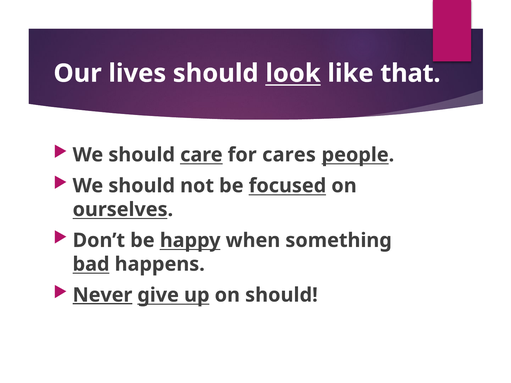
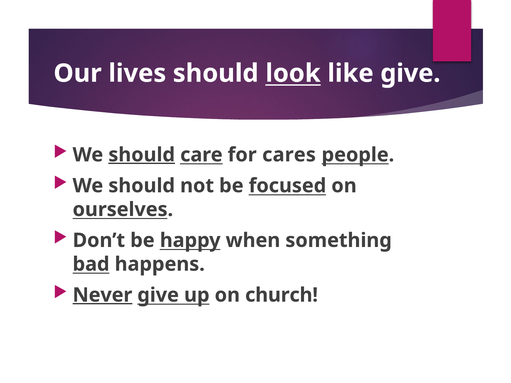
like that: that -> give (410, 73)
should underline: none -> present (142, 155)
on should: should -> church (282, 295)
